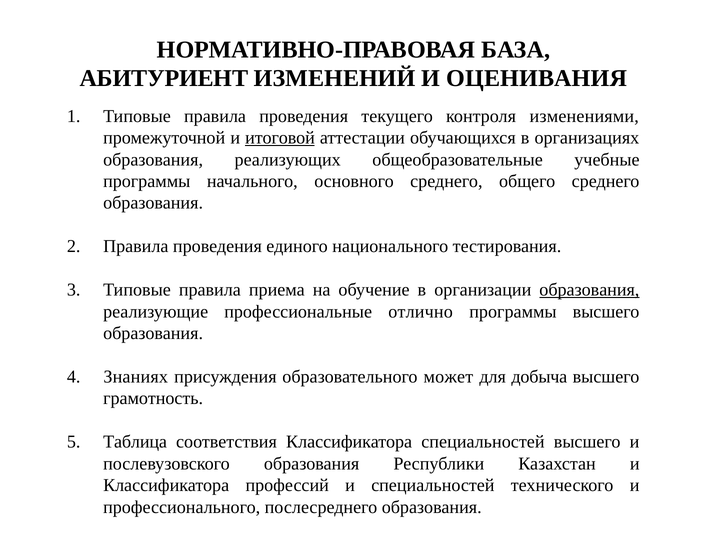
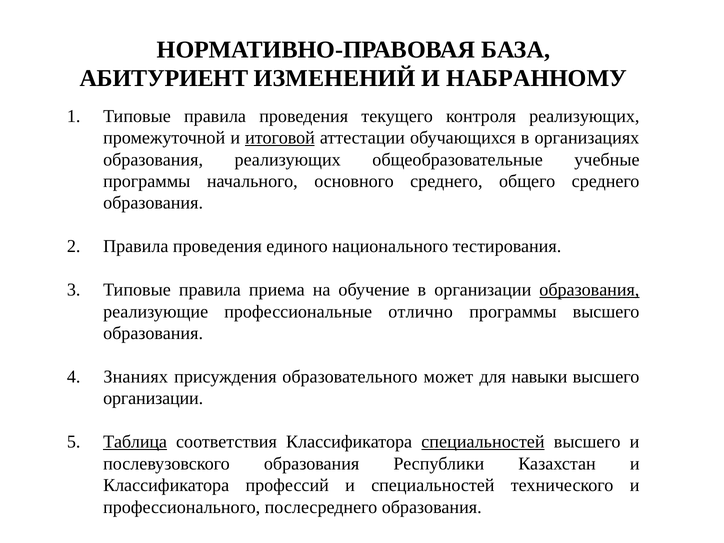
ОЦЕНИВАНИЯ: ОЦЕНИВАНИЯ -> НАБРАННОМУ (537, 79)
контроля изменениями: изменениями -> реализующих (584, 116)
добыча: добыча -> навыки (539, 377)
грамотность: грамотность -> организации (153, 398)
Таблица underline: none -> present (135, 442)
специальностей underline: none -> present (483, 442)
